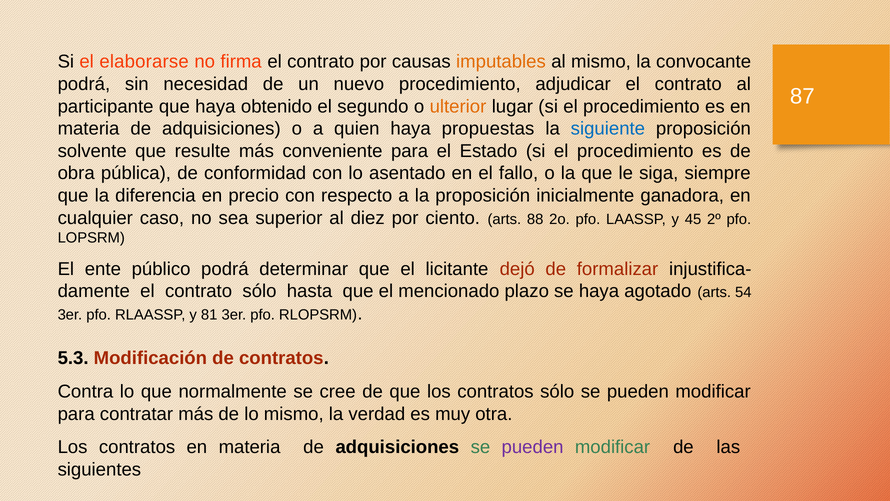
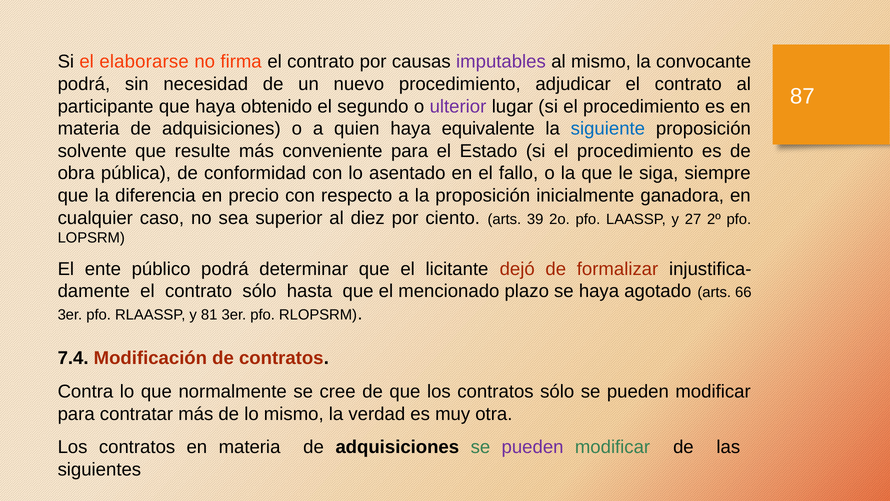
imputables colour: orange -> purple (501, 62)
ulterior colour: orange -> purple (458, 106)
propuestas: propuestas -> equivalente (488, 129)
88: 88 -> 39 (535, 219)
45: 45 -> 27 (693, 219)
54: 54 -> 66 (743, 292)
5.3: 5.3 -> 7.4 (73, 358)
